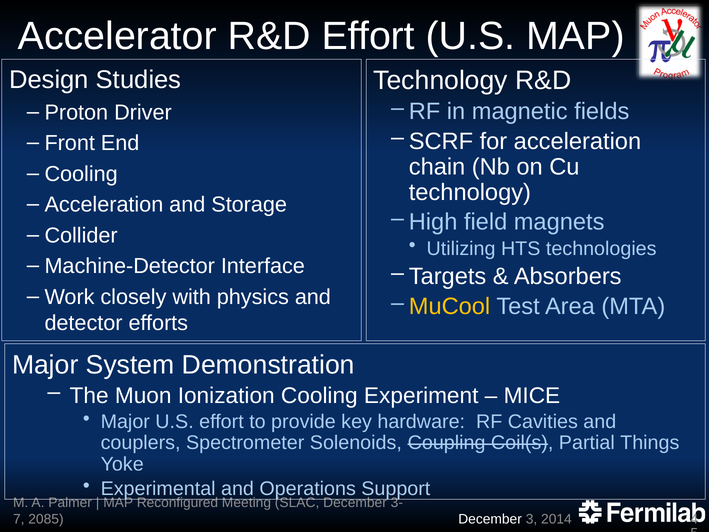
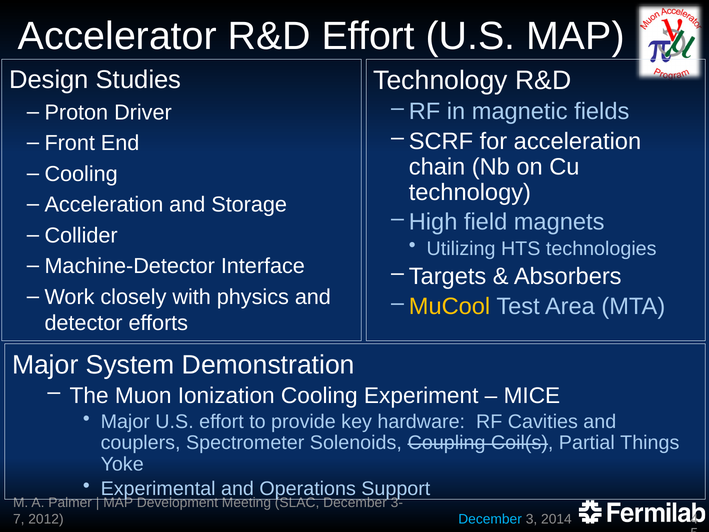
Reconfigured: Reconfigured -> Development (177, 503)
2085: 2085 -> 2012 (46, 519)
December colour: white -> light blue (490, 519)
